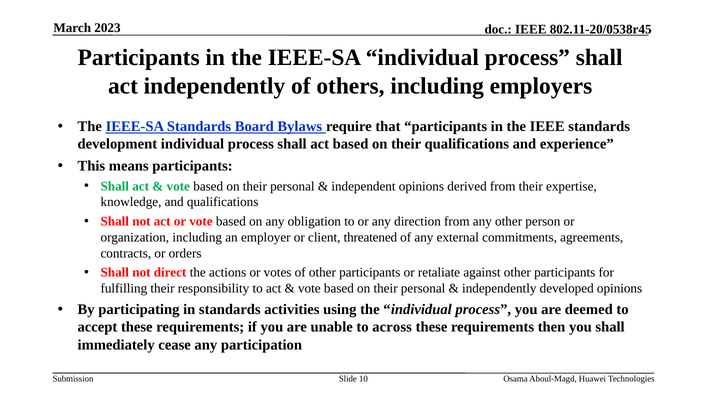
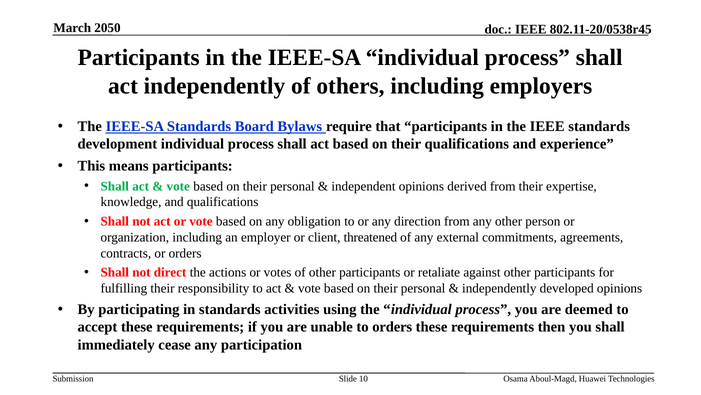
2023: 2023 -> 2050 (107, 28)
to across: across -> orders (392, 327)
